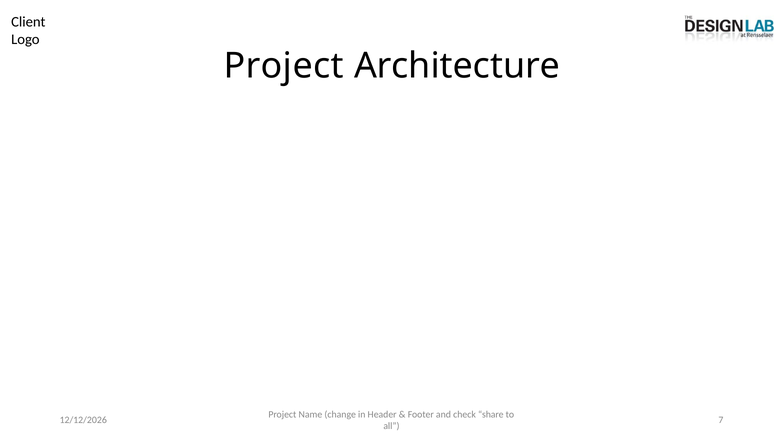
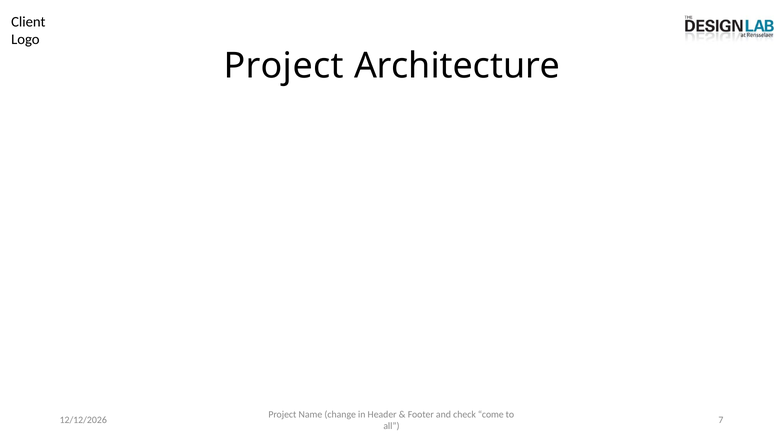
share: share -> come (491, 415)
